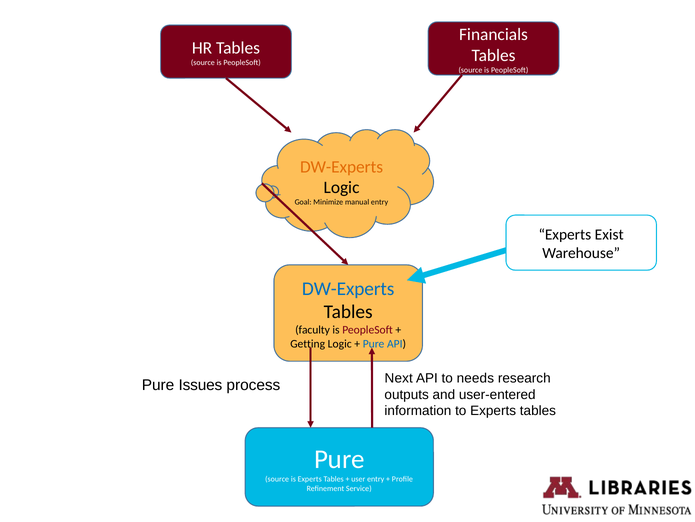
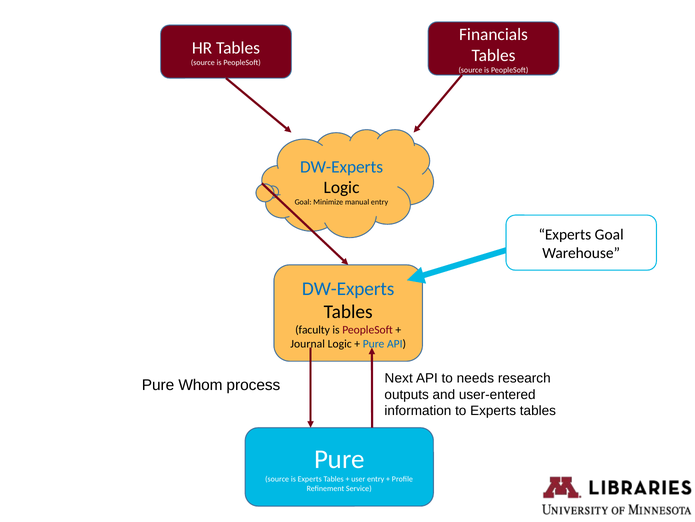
DW-Experts colour: orange -> blue (342, 167)
Experts Exist: Exist -> Goal (609, 234)
Getting: Getting -> Journal (308, 343)
Issues: Issues -> Whom (200, 385)
